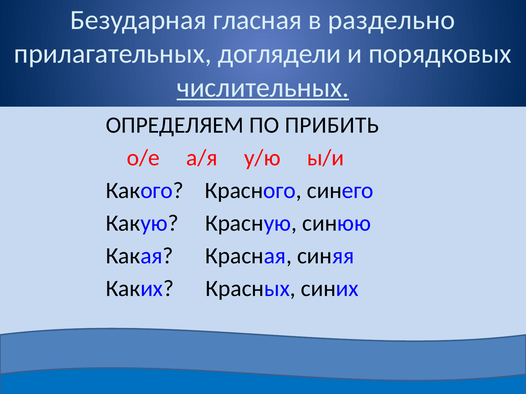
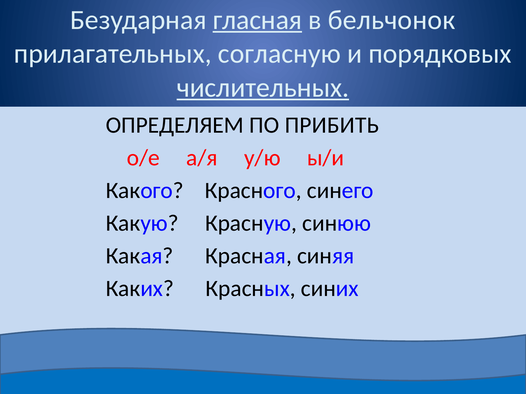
гласная underline: none -> present (257, 20)
раздельно: раздельно -> бельчонок (392, 20)
доглядели: доглядели -> согласную (279, 54)
